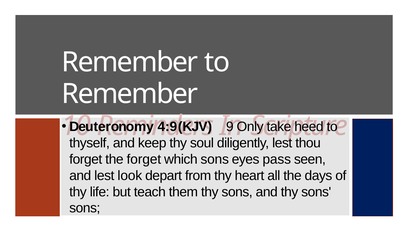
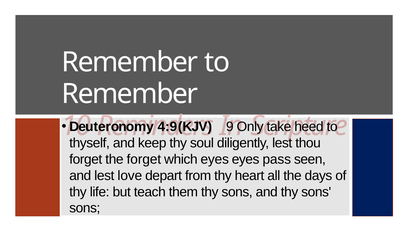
which sons: sons -> eyes (215, 160)
look: look -> love (130, 176)
